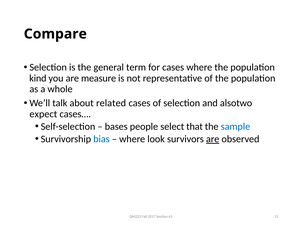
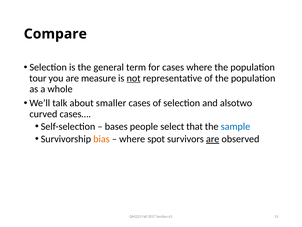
kind: kind -> tour (38, 78)
not underline: none -> present (134, 78)
related: related -> smaller (111, 103)
expect: expect -> curved (43, 114)
bias colour: blue -> orange (101, 139)
look: look -> spot (156, 139)
